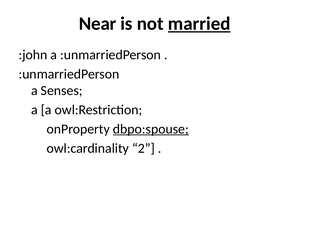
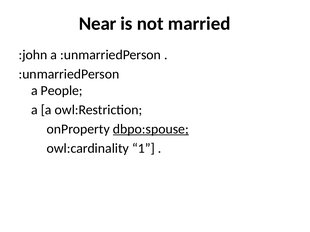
married underline: present -> none (199, 24)
Senses: Senses -> People (62, 91)
2: 2 -> 1 (143, 149)
